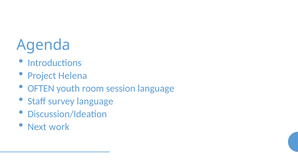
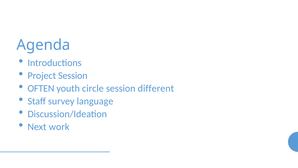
Project Helena: Helena -> Session (73, 76)
room: room -> circle (93, 88)
session language: language -> different (156, 88)
